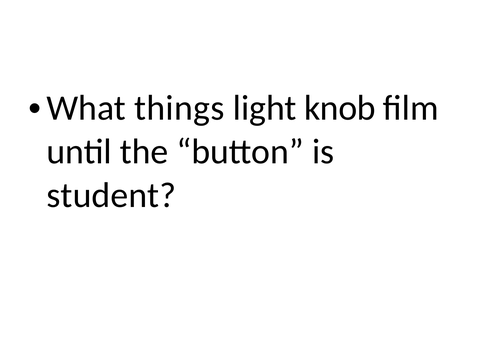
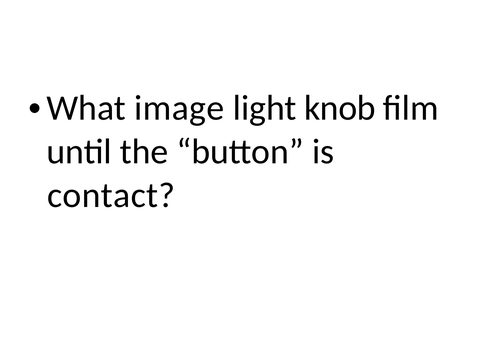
things: things -> image (179, 108)
student: student -> contact (111, 195)
